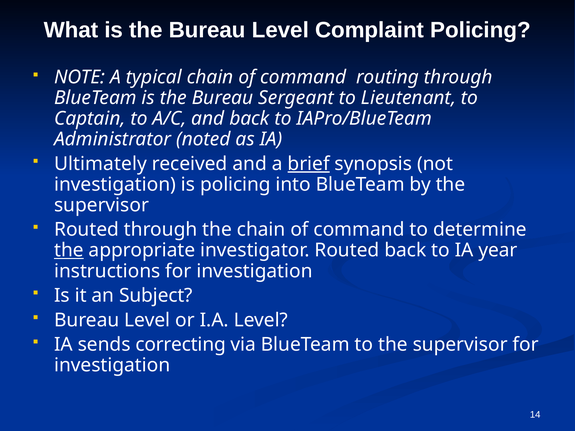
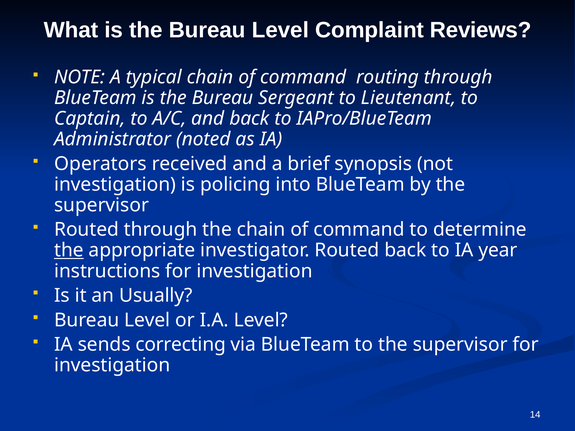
Complaint Policing: Policing -> Reviews (481, 30)
Ultimately: Ultimately -> Operators (100, 164)
brief underline: present -> none (309, 164)
Subject: Subject -> Usually (156, 296)
